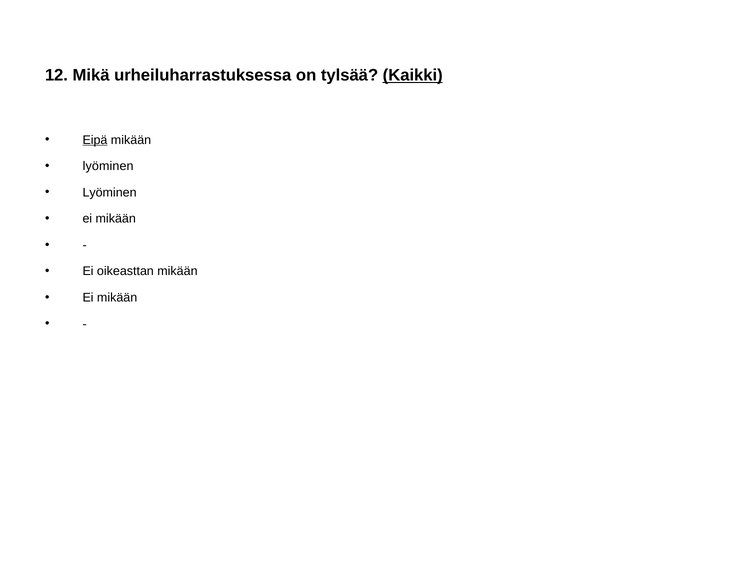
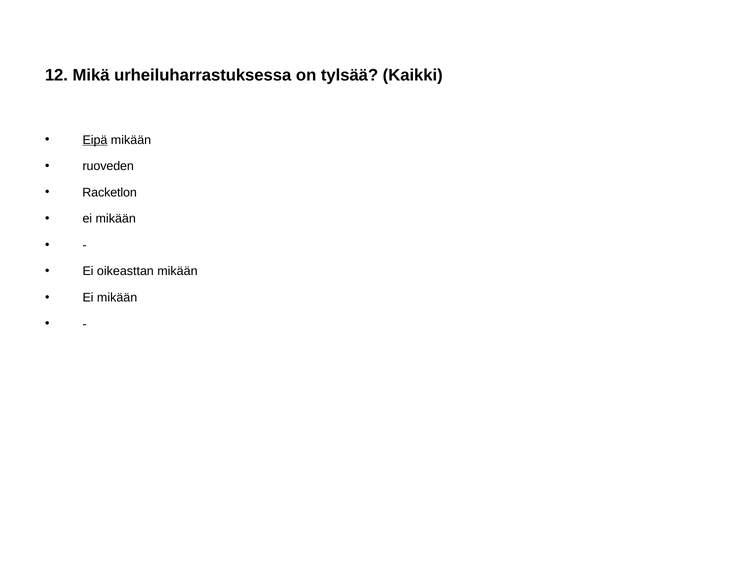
Kaikki underline: present -> none (413, 75)
lyöminen: lyöminen -> ruoveden (108, 166)
Lyöminen: Lyöminen -> Racketlon (110, 192)
